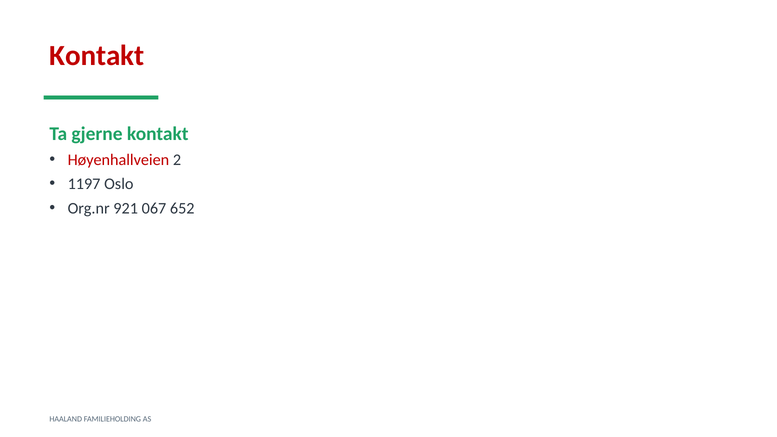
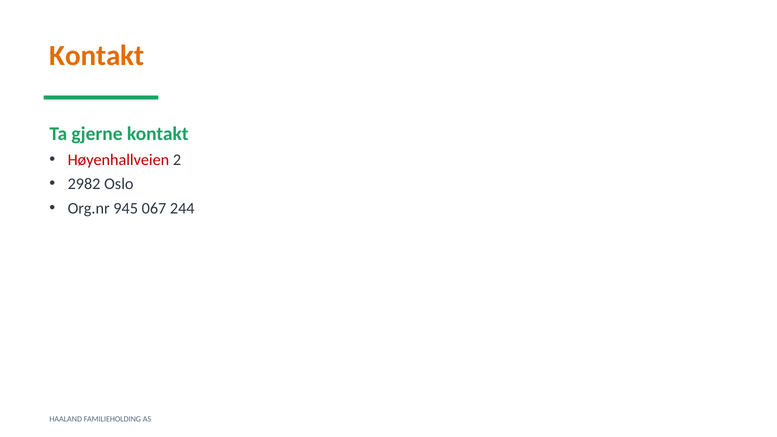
Kontakt colour: red -> orange (97, 55)
1197: 1197 -> 2982 (84, 184)
921: 921 -> 945 (126, 208)
652: 652 -> 244 (182, 208)
